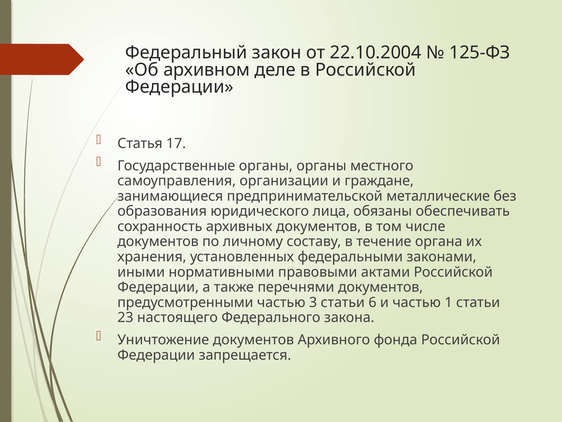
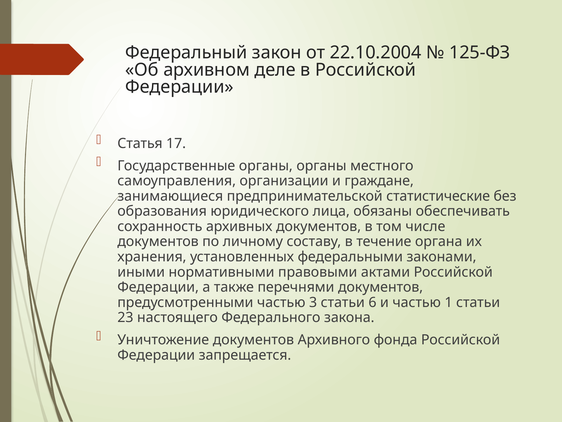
металлические: металлические -> статистические (438, 196)
